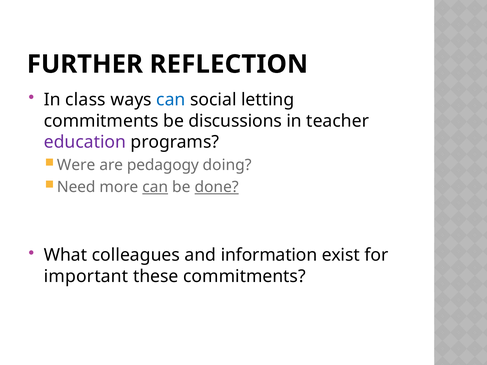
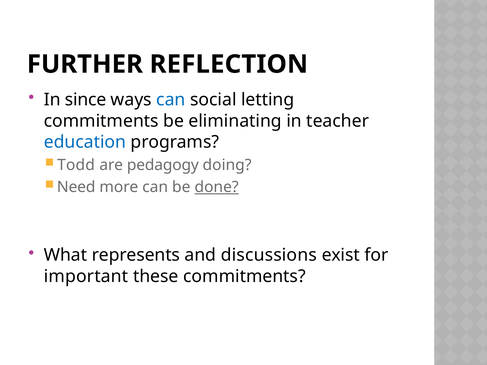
class: class -> since (86, 100)
discussions: discussions -> eliminating (235, 121)
education colour: purple -> blue (85, 142)
Were: Were -> Todd (76, 165)
can underline: present -> none (155, 187)
colleagues: colleagues -> represents (136, 255)
information: information -> discussions (269, 255)
